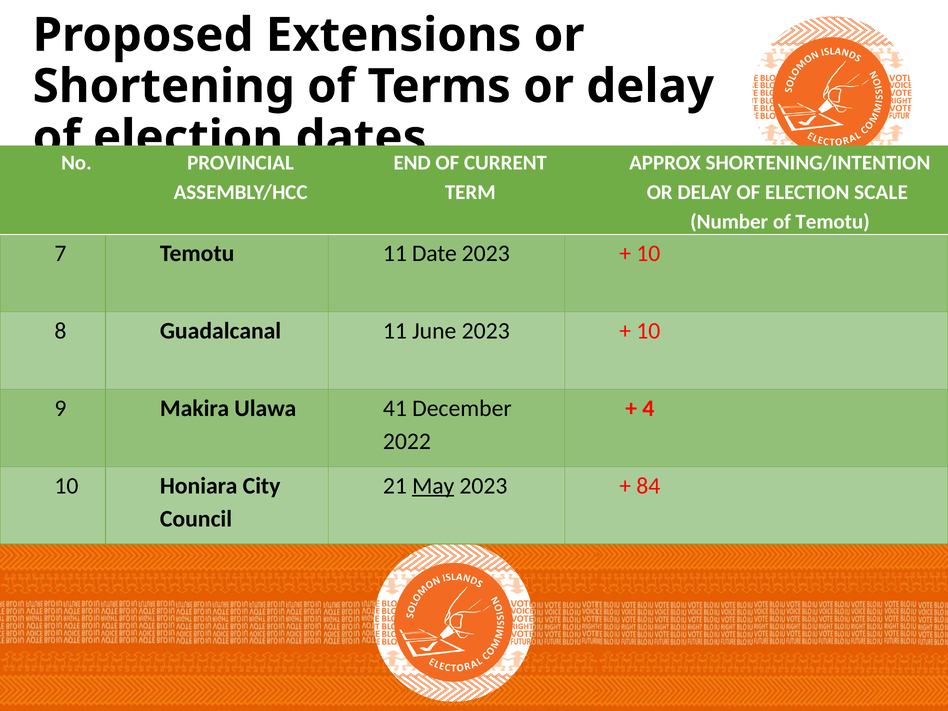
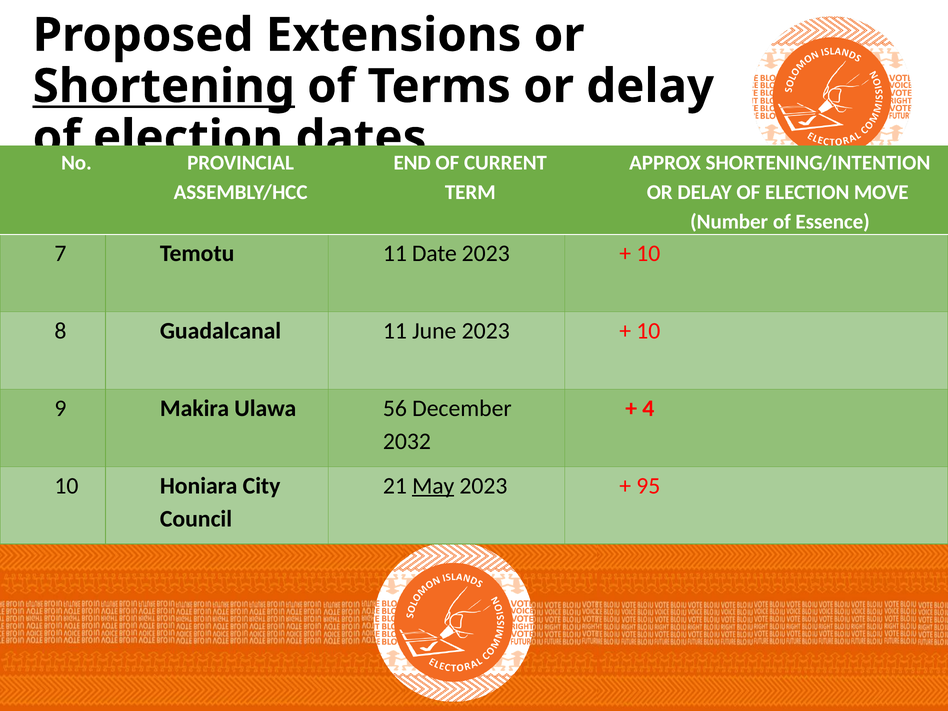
Shortening underline: none -> present (164, 86)
SCALE: SCALE -> MOVE (881, 192)
of Temotu: Temotu -> Essence (833, 222)
41: 41 -> 56 (395, 408)
2022: 2022 -> 2032 (407, 442)
84: 84 -> 95 (648, 486)
